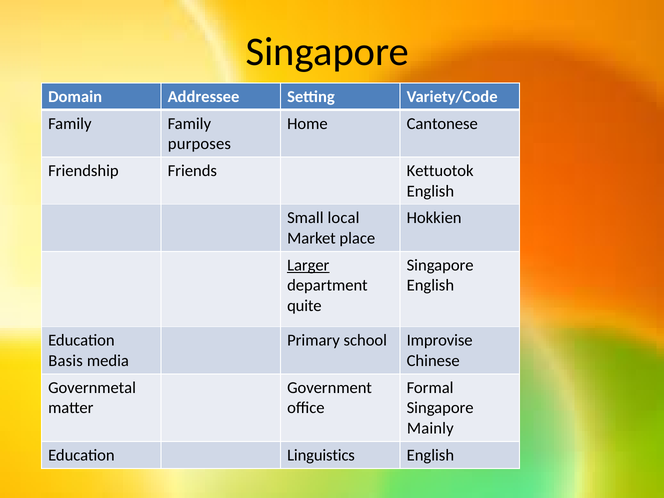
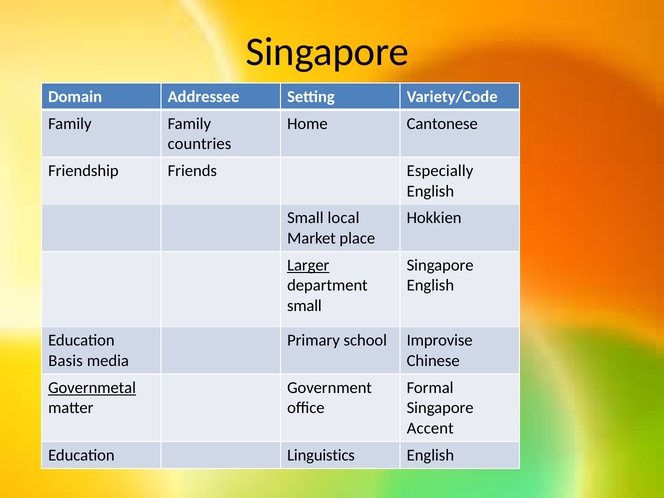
purposes: purposes -> countries (199, 144)
Kettuotok: Kettuotok -> Especially (440, 171)
quite: quite -> small (304, 306)
Governmetal underline: none -> present (92, 388)
Mainly: Mainly -> Accent (430, 428)
